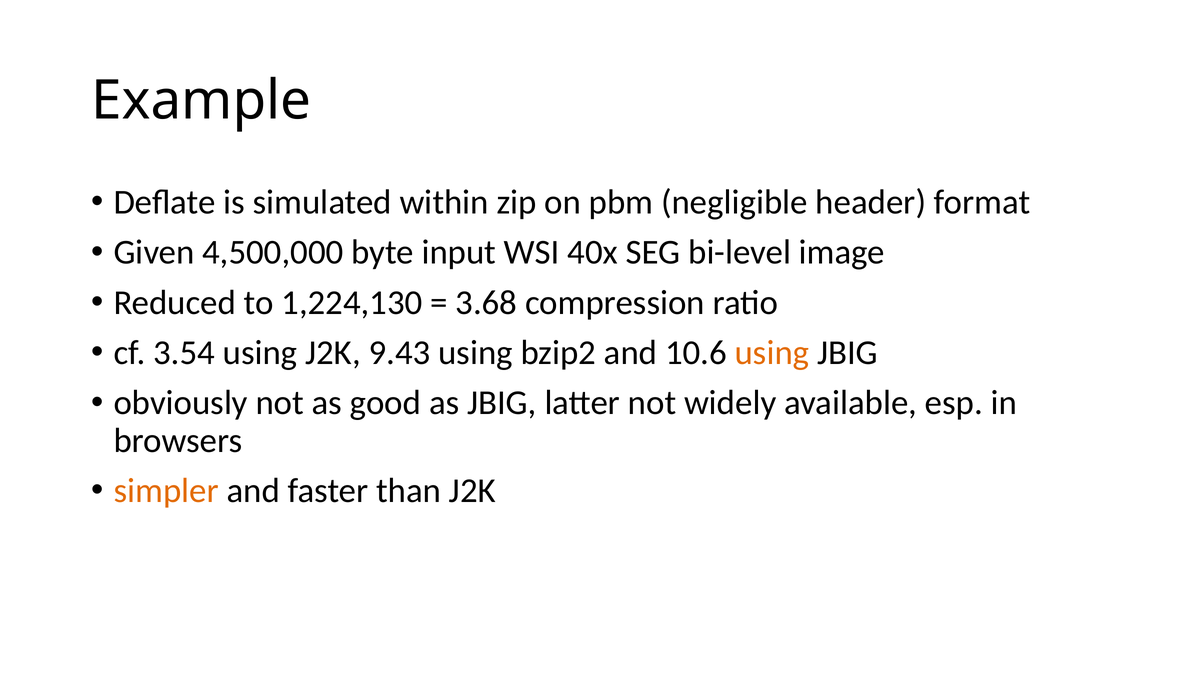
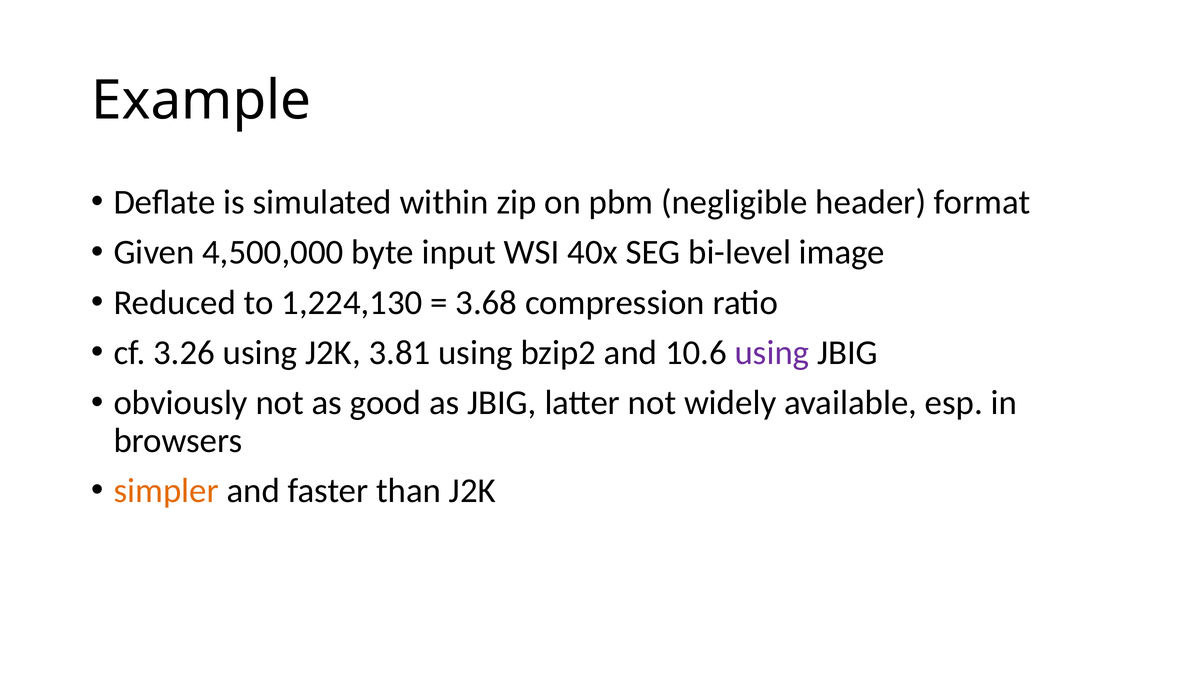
3.54: 3.54 -> 3.26 (184, 353)
9.43: 9.43 -> 3.81 (399, 353)
using colour: orange -> purple (772, 353)
